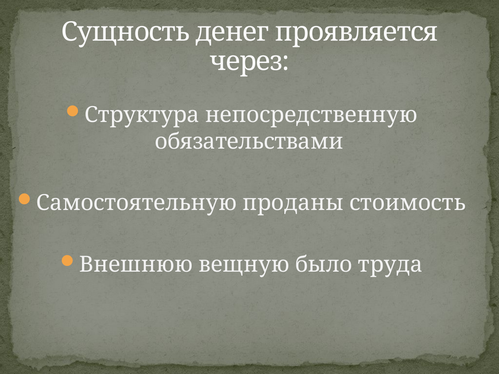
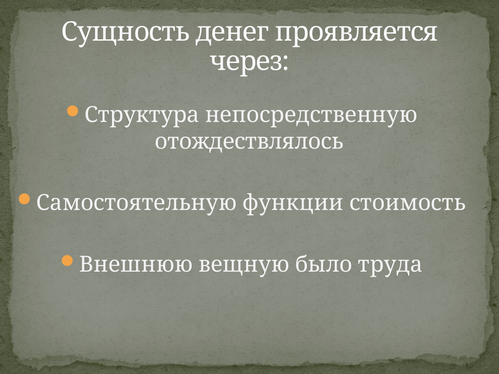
обязательствами: обязательствами -> отождествлялось (249, 142)
проданы: проданы -> функции (293, 203)
